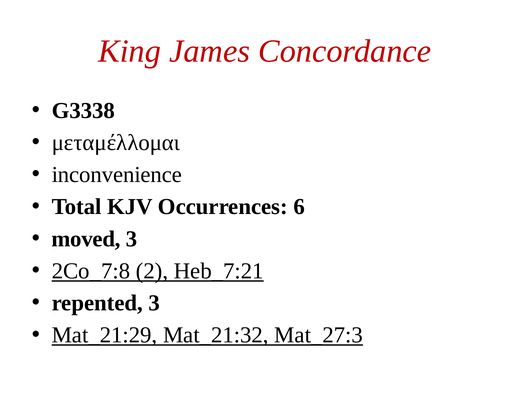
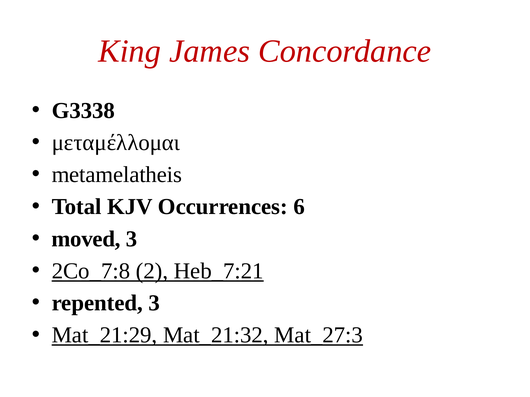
inconvenience: inconvenience -> metamelatheis (117, 175)
